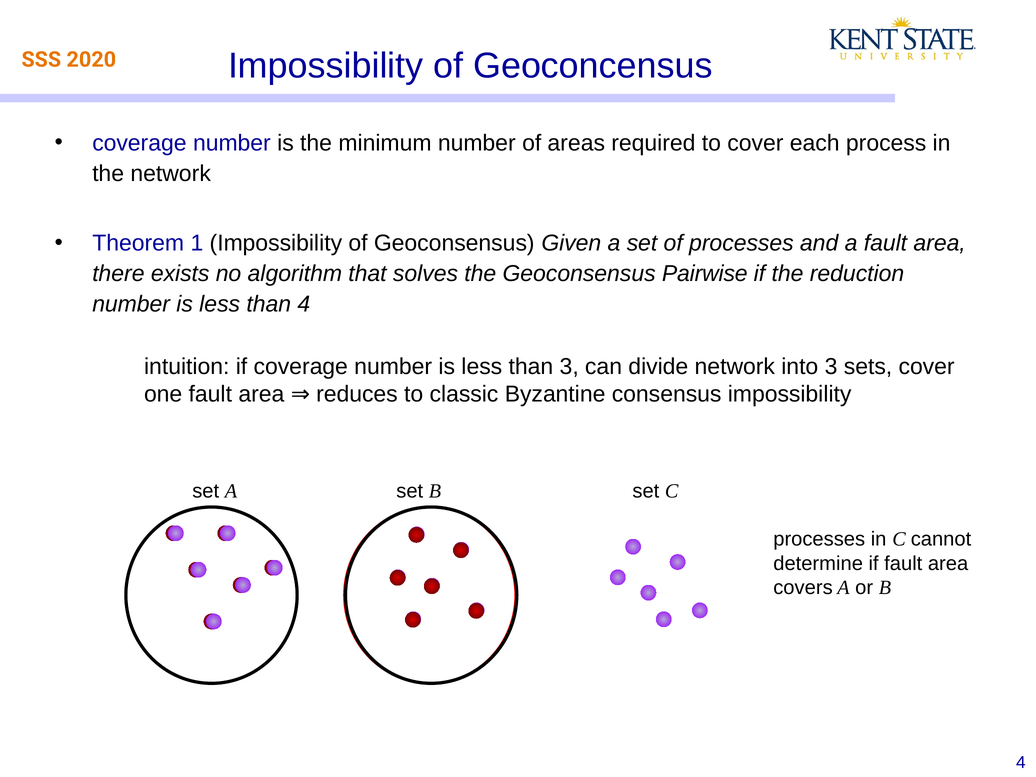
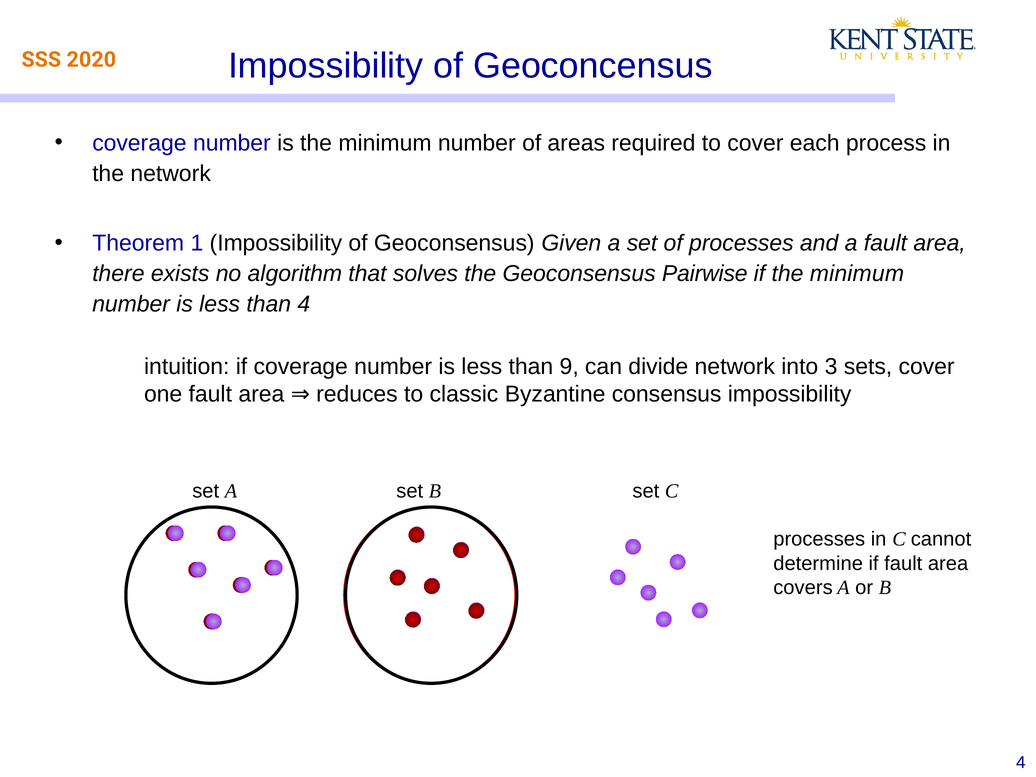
if the reduction: reduction -> minimum (857, 274)
than 3: 3 -> 9 (569, 367)
